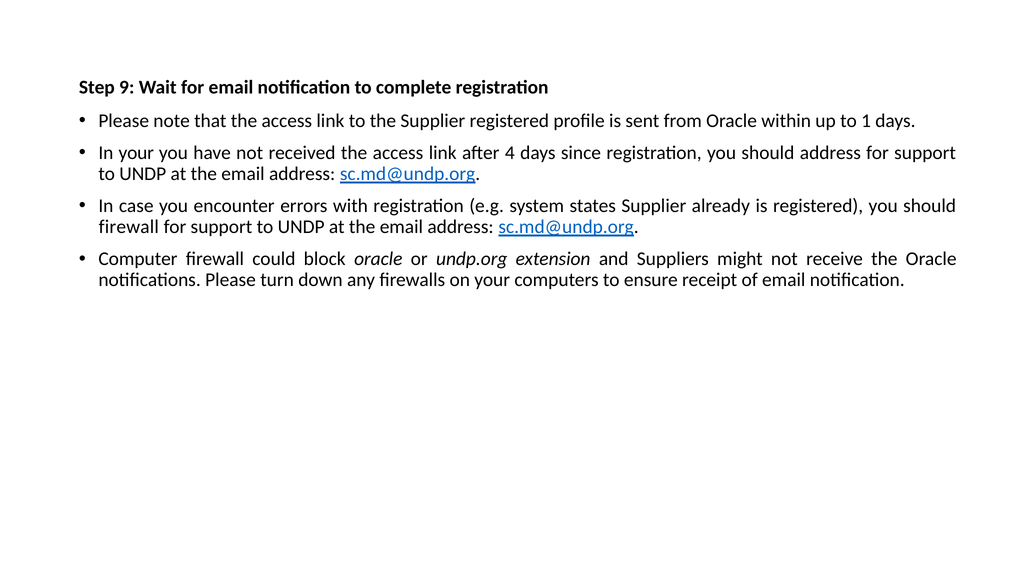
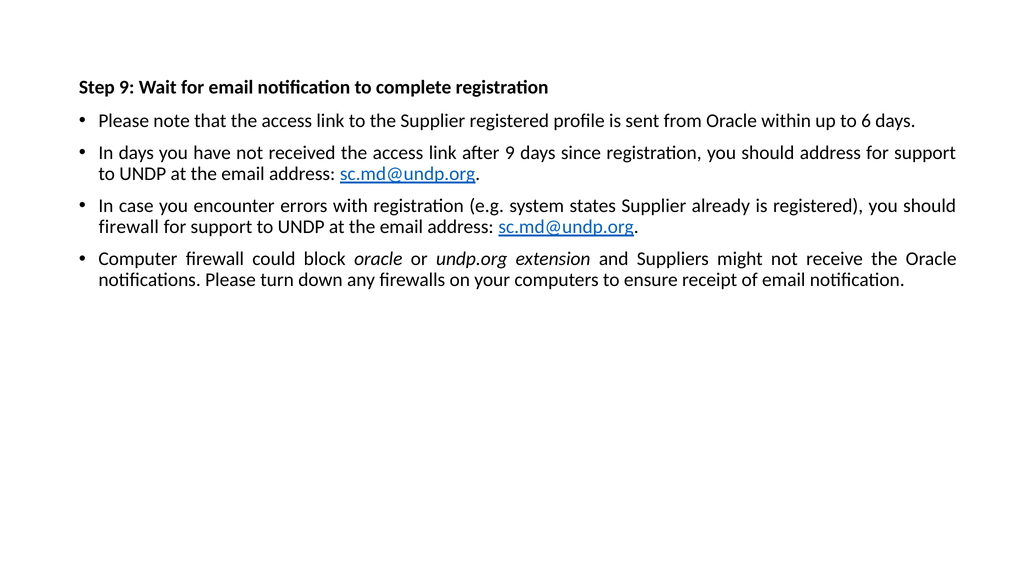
1: 1 -> 6 (866, 121)
In your: your -> days (136, 153)
after 4: 4 -> 9 (510, 153)
